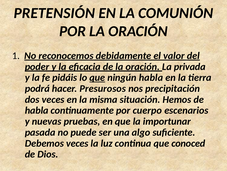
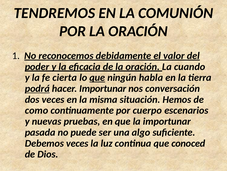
PRETENSIÓN: PRETENSIÓN -> TENDREMOS (54, 13)
privada: privada -> cuando (190, 66)
pidáis: pidáis -> cierta (65, 77)
podrá underline: none -> present (37, 88)
hacer Presurosos: Presurosos -> Importunar (103, 88)
precipitación: precipitación -> conversación (173, 88)
habla: habla -> como (37, 110)
